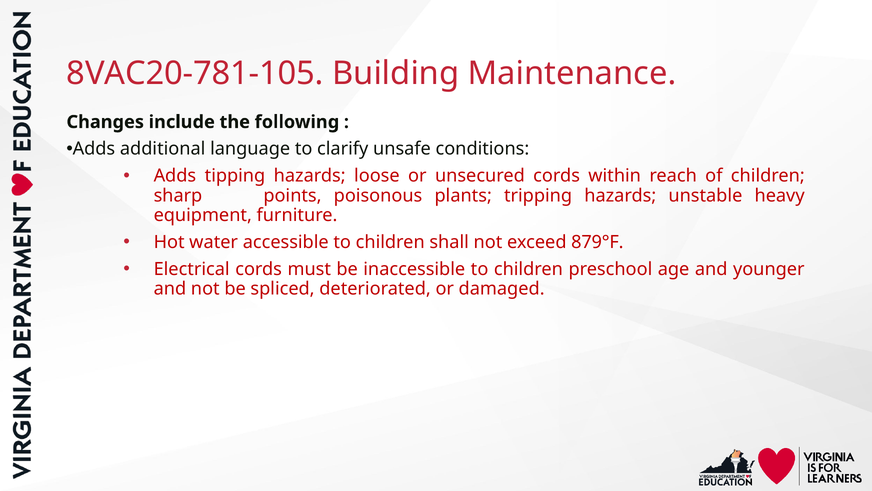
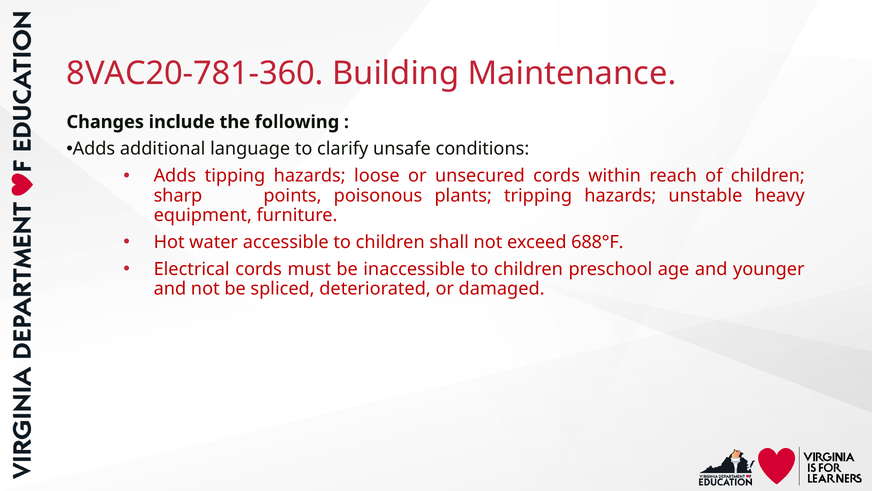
8VAC20-781-105: 8VAC20-781-105 -> 8VAC20-781-360 (195, 73)
879°F: 879°F -> 688°F (597, 242)
